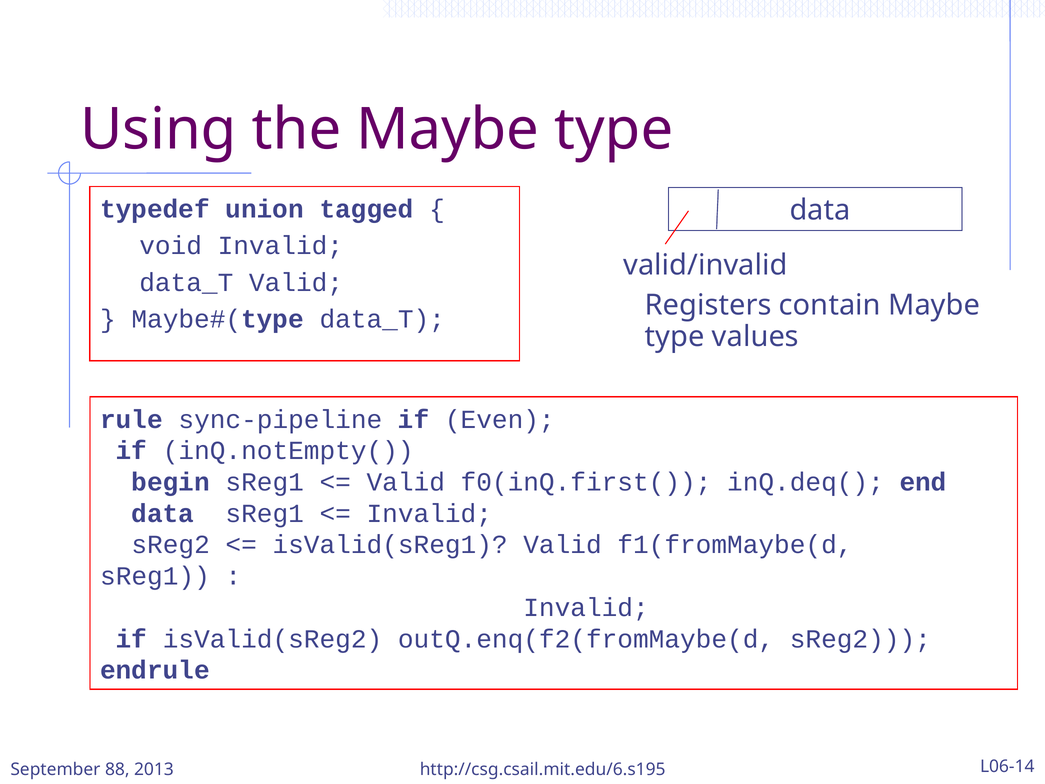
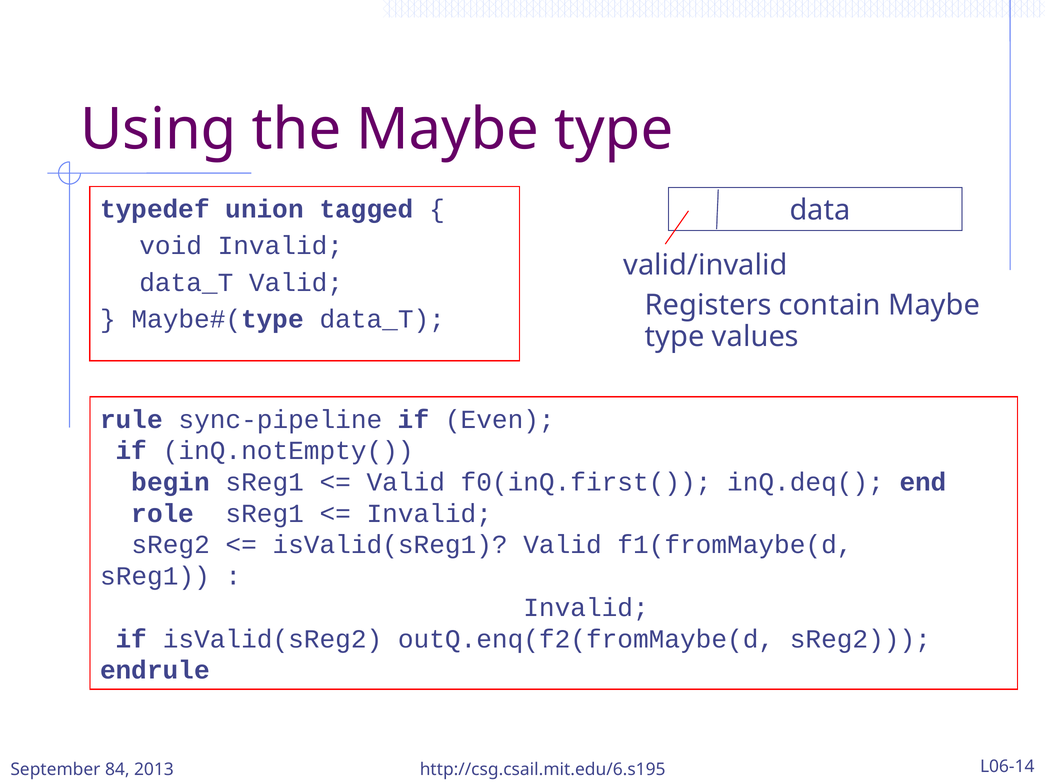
data: data -> role (163, 513)
88: 88 -> 84 (117, 769)
